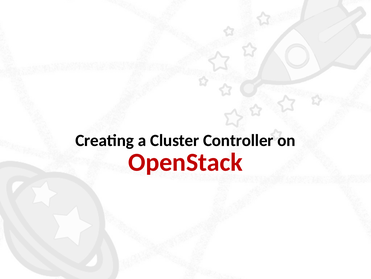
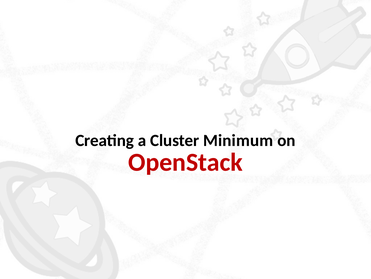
Controller: Controller -> Minimum (238, 140)
